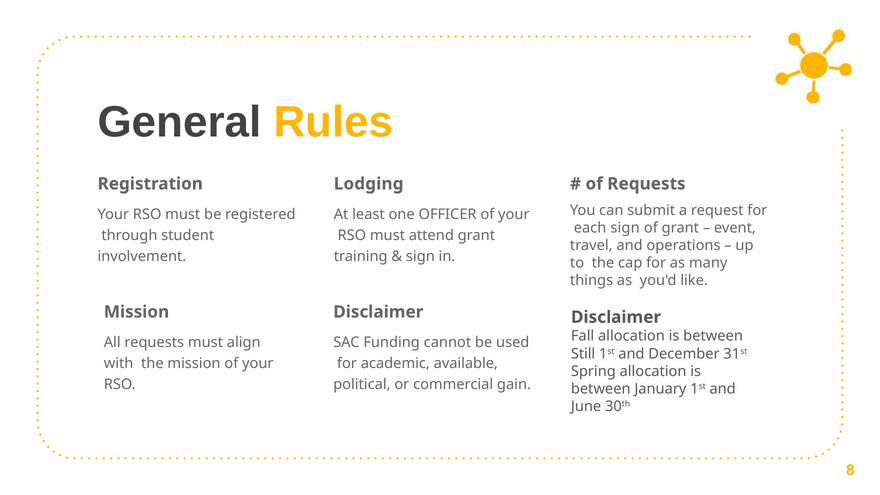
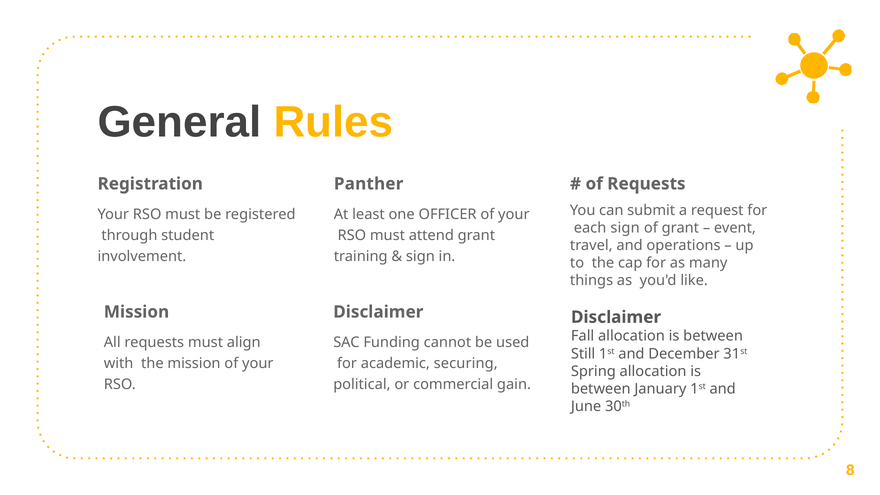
Lodging: Lodging -> Panther (369, 184)
available: available -> securing (466, 363)
